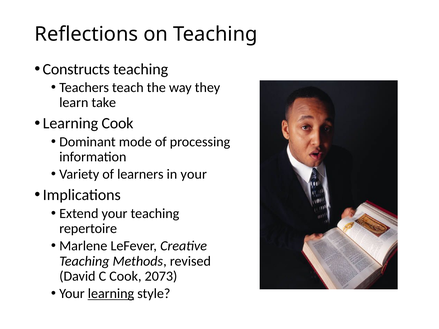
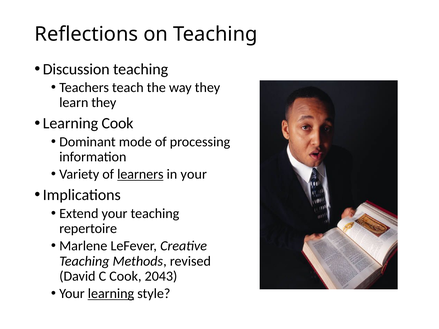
Constructs: Constructs -> Discussion (76, 69)
learn take: take -> they (104, 103)
learners underline: none -> present (140, 174)
2073: 2073 -> 2043 (161, 276)
